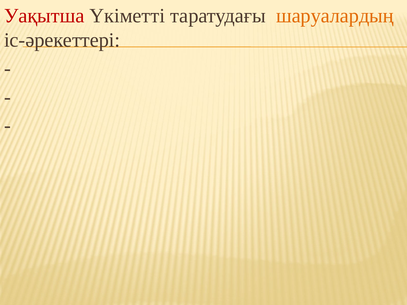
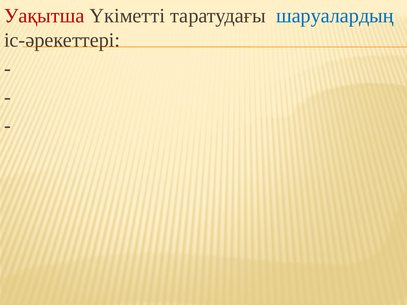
шаруалардың colour: orange -> blue (335, 16)
